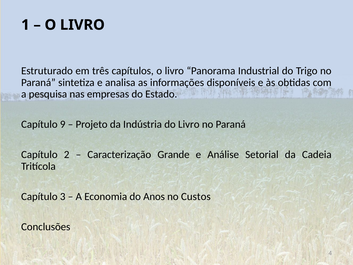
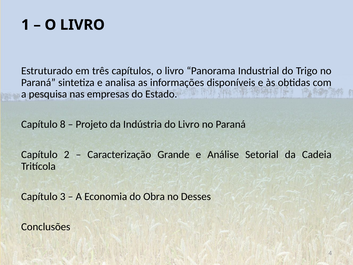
9: 9 -> 8 (63, 124)
Anos: Anos -> Obra (154, 196)
Custos: Custos -> Desses (196, 196)
